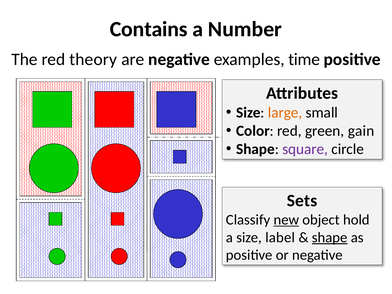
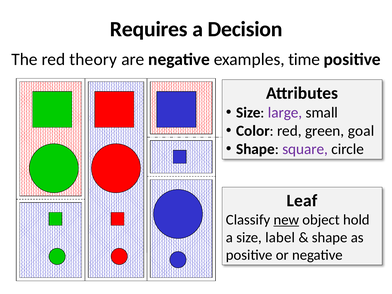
Contains: Contains -> Requires (149, 29)
Number: Number -> Decision (245, 29)
large colour: orange -> purple (285, 113)
gain: gain -> goal (361, 131)
Sets: Sets -> Leaf (302, 201)
shape underline: present -> none (330, 237)
